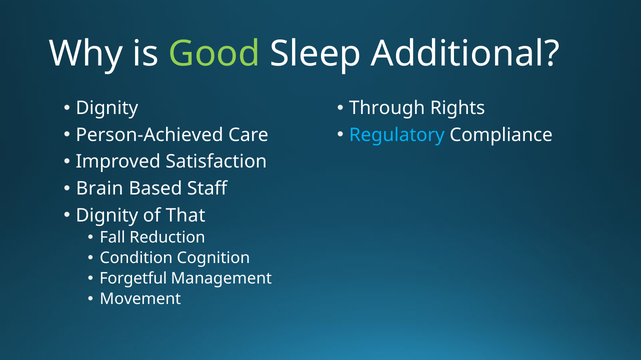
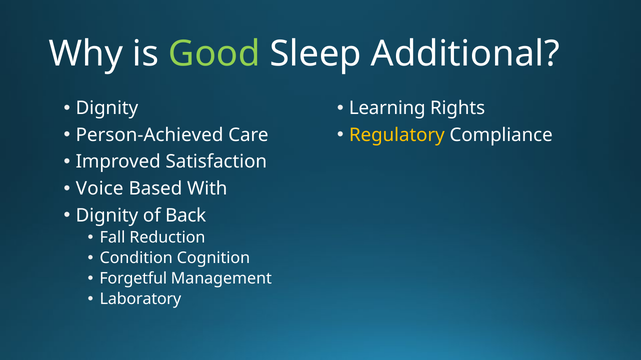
Through: Through -> Learning (387, 108)
Regulatory colour: light blue -> yellow (397, 135)
Brain: Brain -> Voice (100, 189)
Staff: Staff -> With (207, 189)
That: That -> Back (186, 216)
Movement: Movement -> Laboratory (140, 300)
